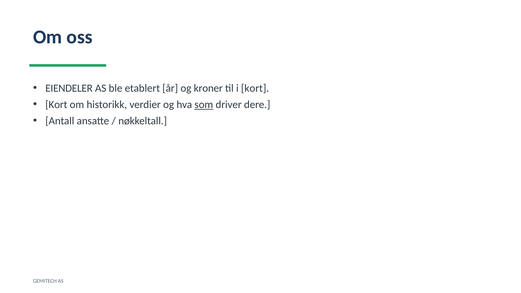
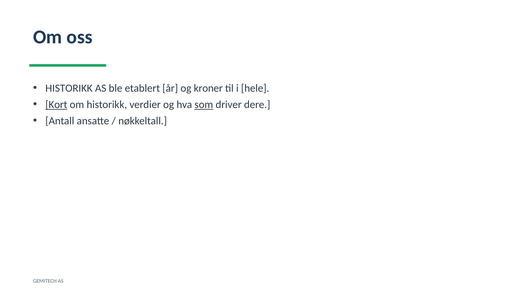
EIENDELER: EIENDELER -> HISTORIKK (69, 88)
i kort: kort -> hele (255, 88)
Kort underline: none -> present (56, 105)
